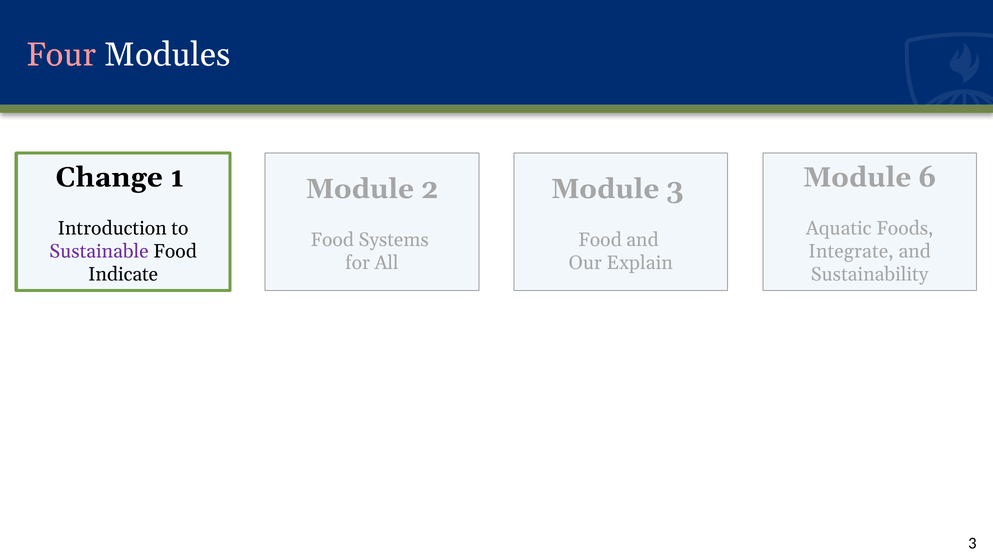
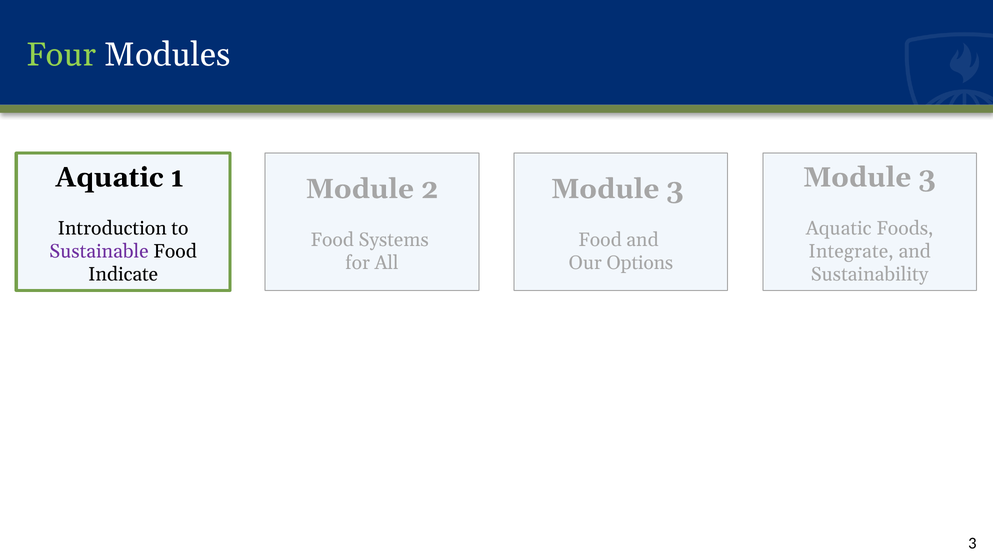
Four colour: pink -> light green (61, 55)
Change: Change -> Aquatic (109, 177)
6: 6 -> 3 (927, 177)
Explain: Explain -> Options (640, 263)
